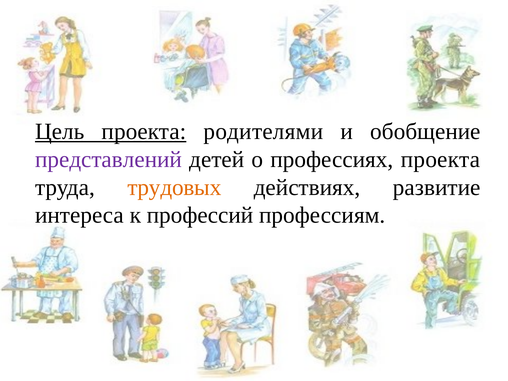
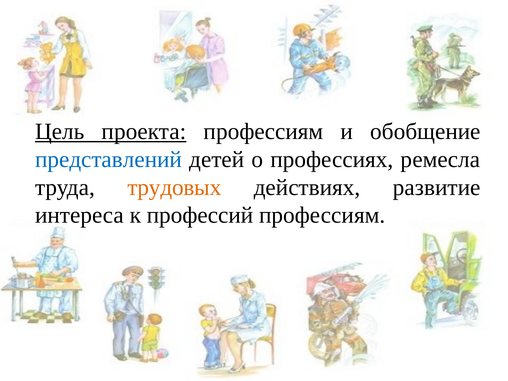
проекта родителями: родителями -> профессиям (263, 131)
представлений colour: purple -> blue (109, 159)
профессиях проекта: проекта -> ремесла (440, 159)
